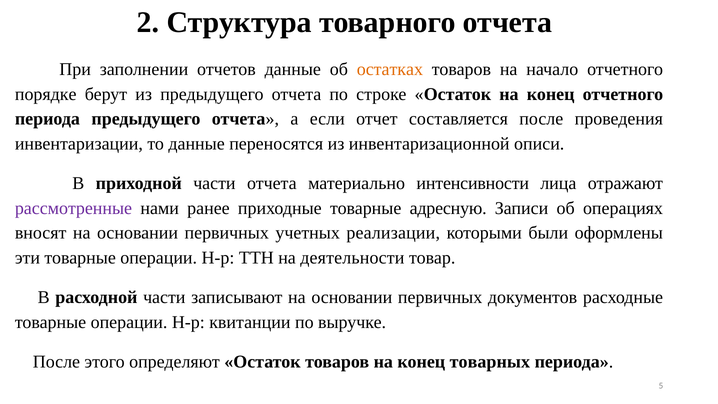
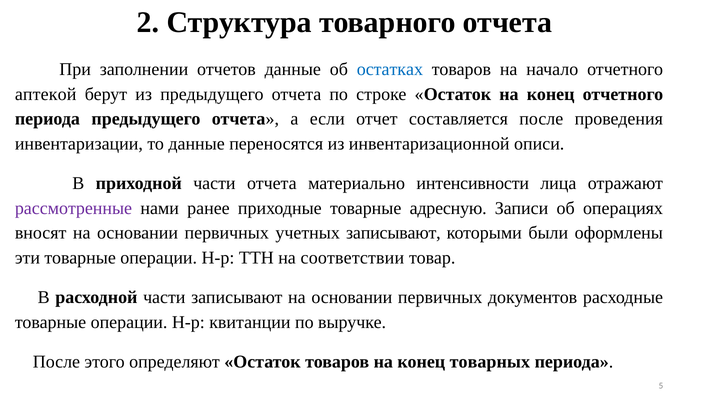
остатках colour: orange -> blue (390, 69)
порядке: порядке -> аптекой (46, 94)
учетных реализации: реализации -> записывают (393, 233)
деятельности: деятельности -> соответствии (352, 258)
